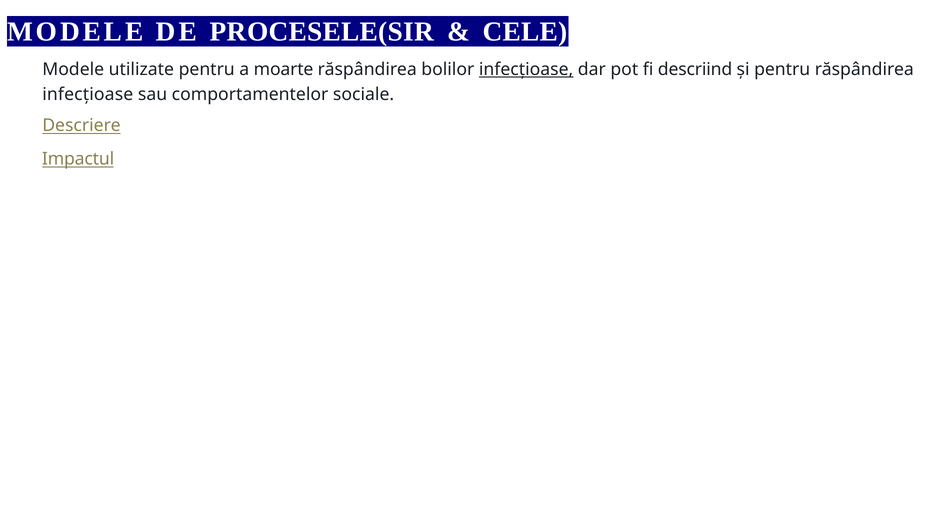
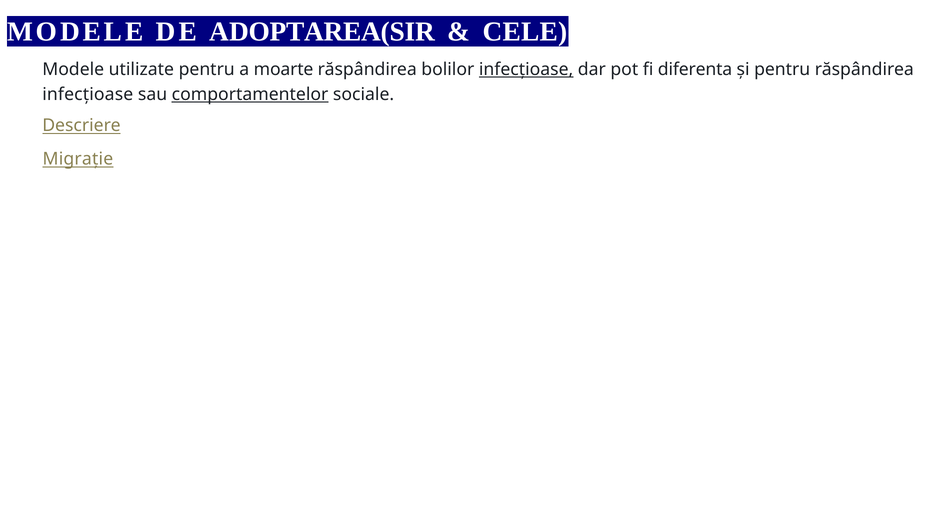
PROCESELE(SIR: PROCESELE(SIR -> ADOPTAREA(SIR (322, 32)
descriind: descriind -> diferenta (695, 69)
comportamentelor underline: none -> present (250, 95)
Impactul: Impactul -> Migrație (78, 159)
